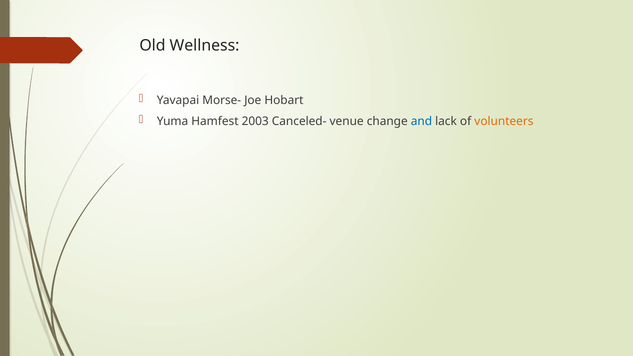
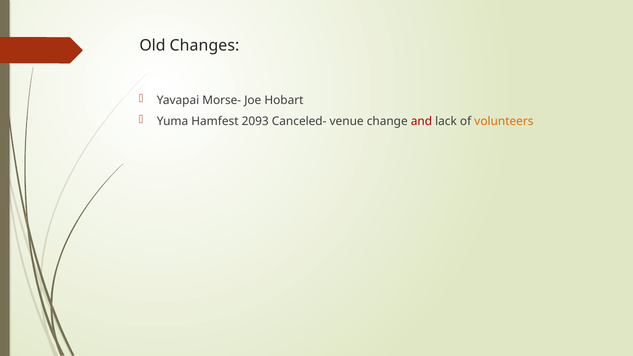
Wellness: Wellness -> Changes (204, 45)
2003: 2003 -> 2093 (255, 121)
and colour: blue -> red (421, 121)
